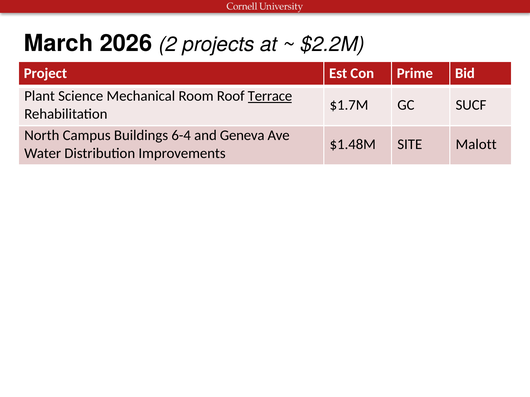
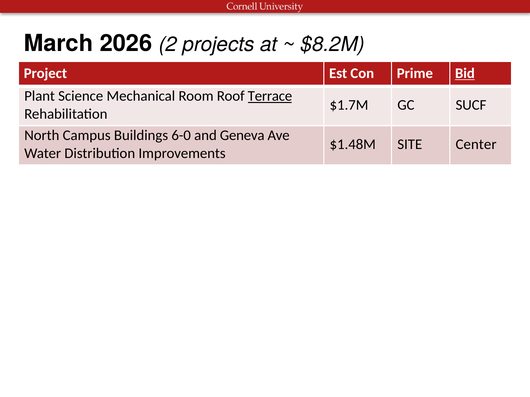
$2.2M: $2.2M -> $8.2M (333, 44)
Bid underline: none -> present (465, 73)
6-4: 6-4 -> 6-0 (181, 136)
Malott: Malott -> Center (476, 145)
